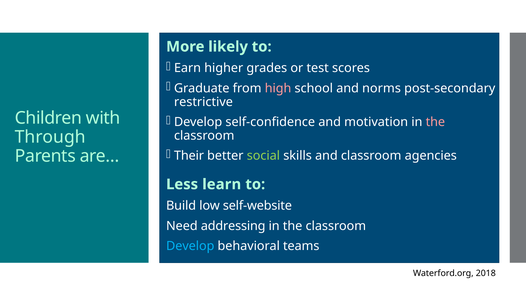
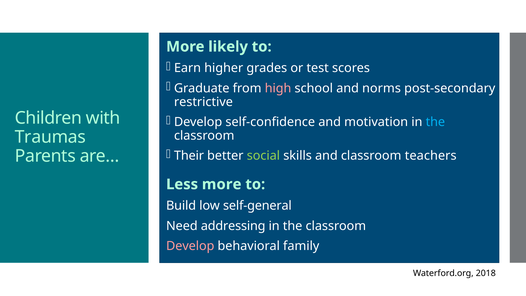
the colour: pink -> light blue (435, 122)
Through: Through -> Traumas (50, 137)
agencies: agencies -> teachers (431, 156)
Less learn: learn -> more (222, 184)
self-website: self-website -> self-general (257, 206)
Develop colour: light blue -> pink (190, 246)
teams: teams -> family (301, 246)
